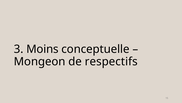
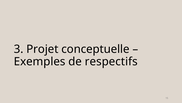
Moins: Moins -> Projet (42, 49)
Mongeon: Mongeon -> Exemples (40, 61)
